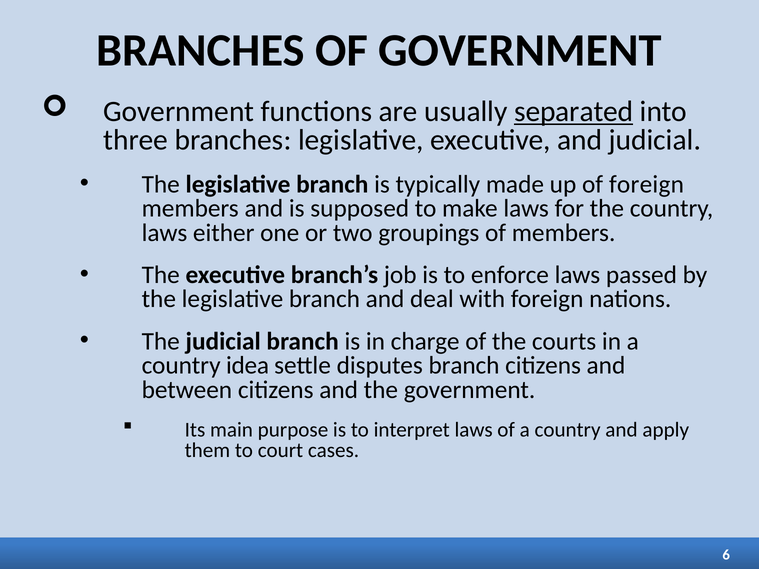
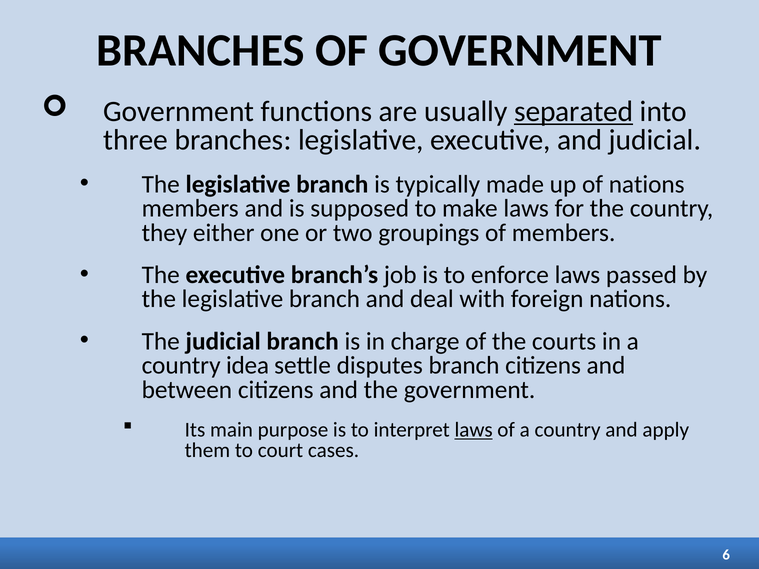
of foreign: foreign -> nations (647, 184)
laws: laws -> they (164, 233)
laws underline: none -> present (474, 430)
